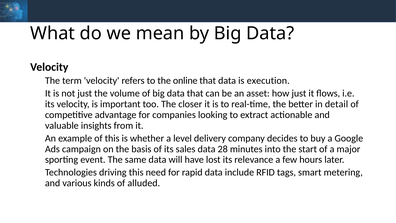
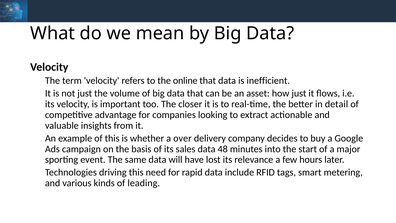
execution: execution -> inefficient (268, 81)
level: level -> over (182, 138)
28: 28 -> 48 (223, 149)
alluded: alluded -> leading (144, 183)
